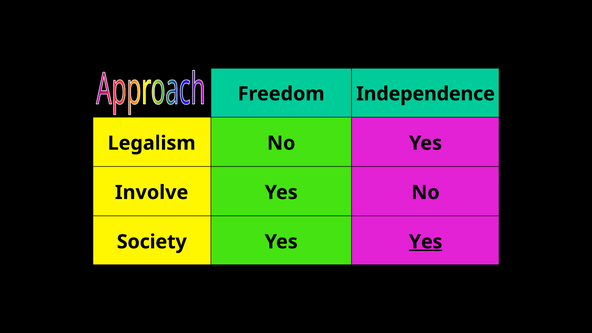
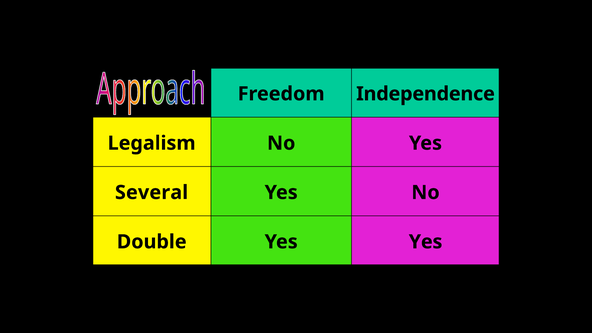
Involve: Involve -> Several (152, 193)
Society: Society -> Double (152, 242)
Yes underline: present -> none (426, 242)
